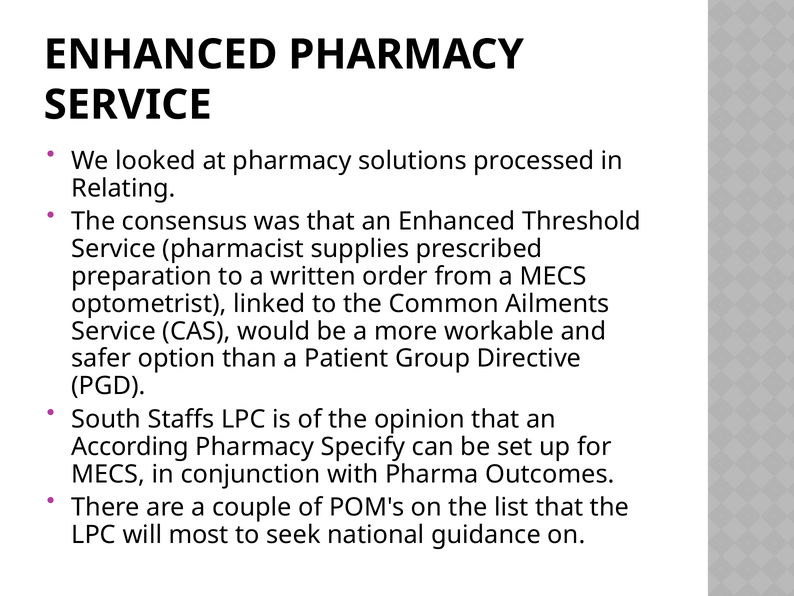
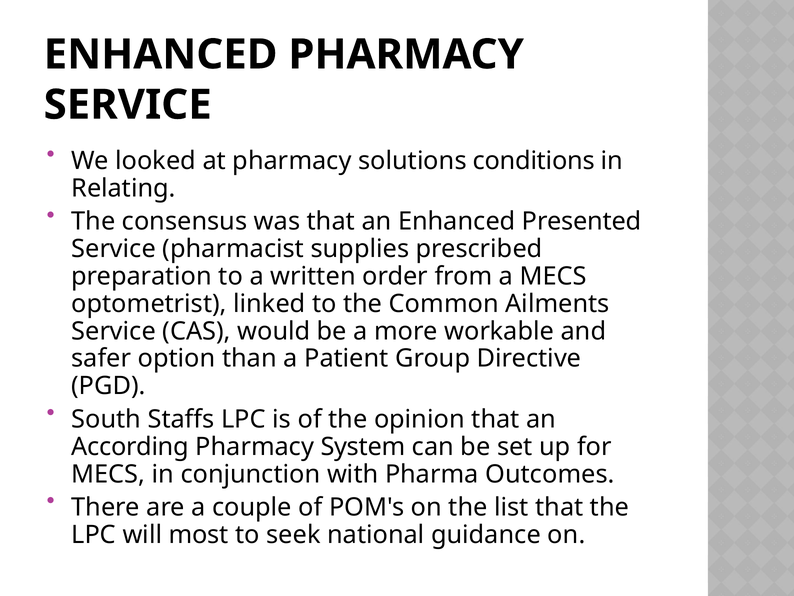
processed: processed -> conditions (534, 161)
Threshold: Threshold -> Presented (582, 221)
Specify: Specify -> System (363, 446)
